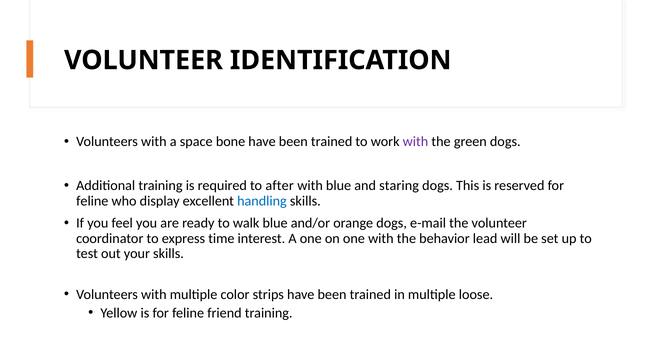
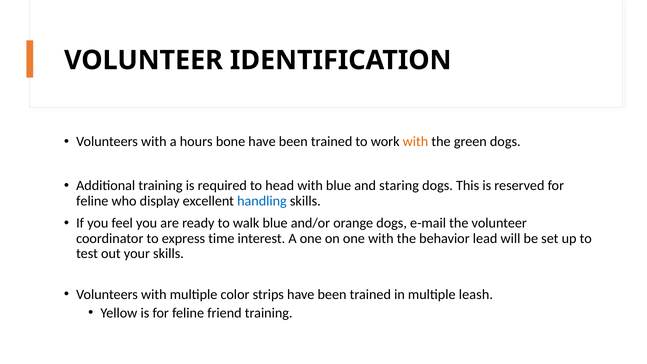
space: space -> hours (196, 142)
with colour: purple -> orange (416, 142)
after: after -> head (280, 186)
loose: loose -> leash (476, 294)
